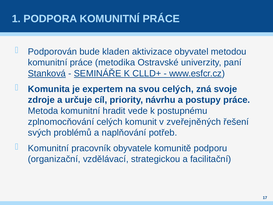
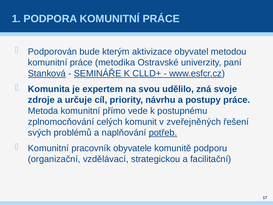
kladen: kladen -> kterým (116, 52)
svou celých: celých -> udělilo (178, 89)
hradit: hradit -> přímo (114, 111)
potřeb underline: none -> present (163, 133)
